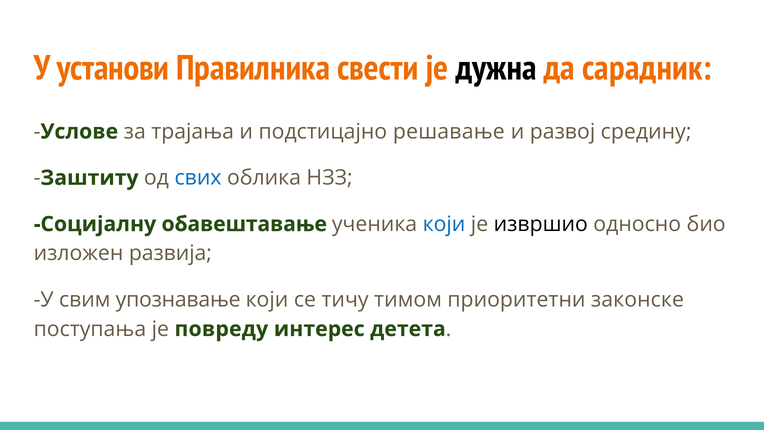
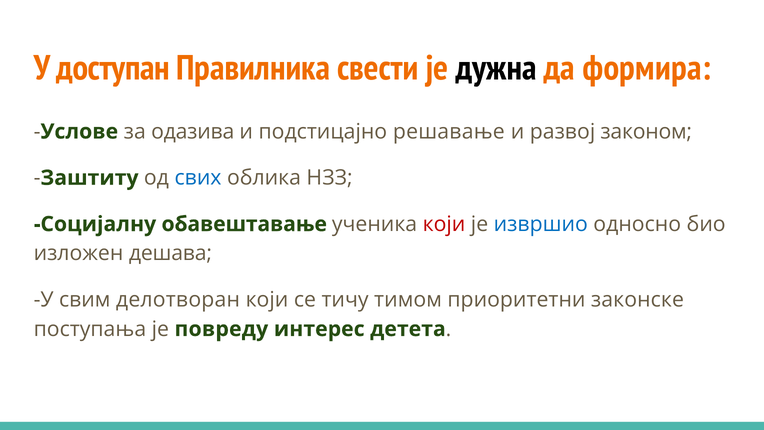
установи: установи -> доступан (113, 68)
сарадник: сарадник -> формира (647, 68)
трајања: трајања -> одазива (193, 132)
средину: средину -> законом (646, 132)
који colour: blue -> red (444, 224)
извршио colour: black -> blue (541, 224)
развија: развија -> дешава (170, 253)
упознавање: упознавање -> делотворан (178, 300)
